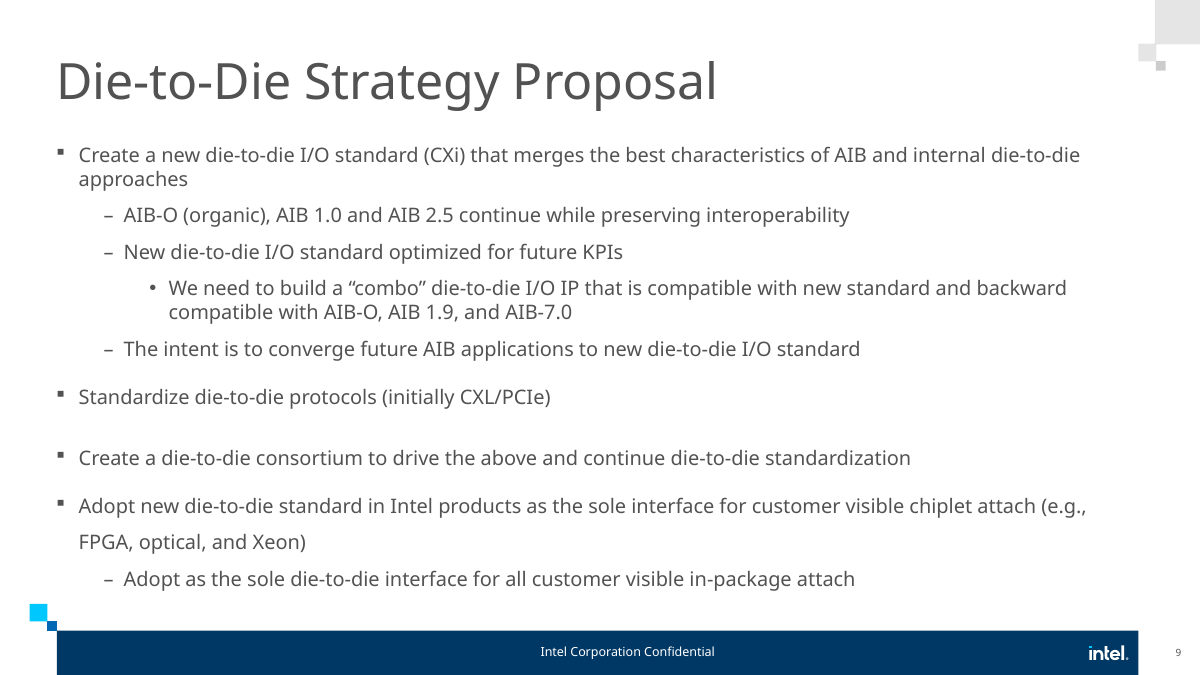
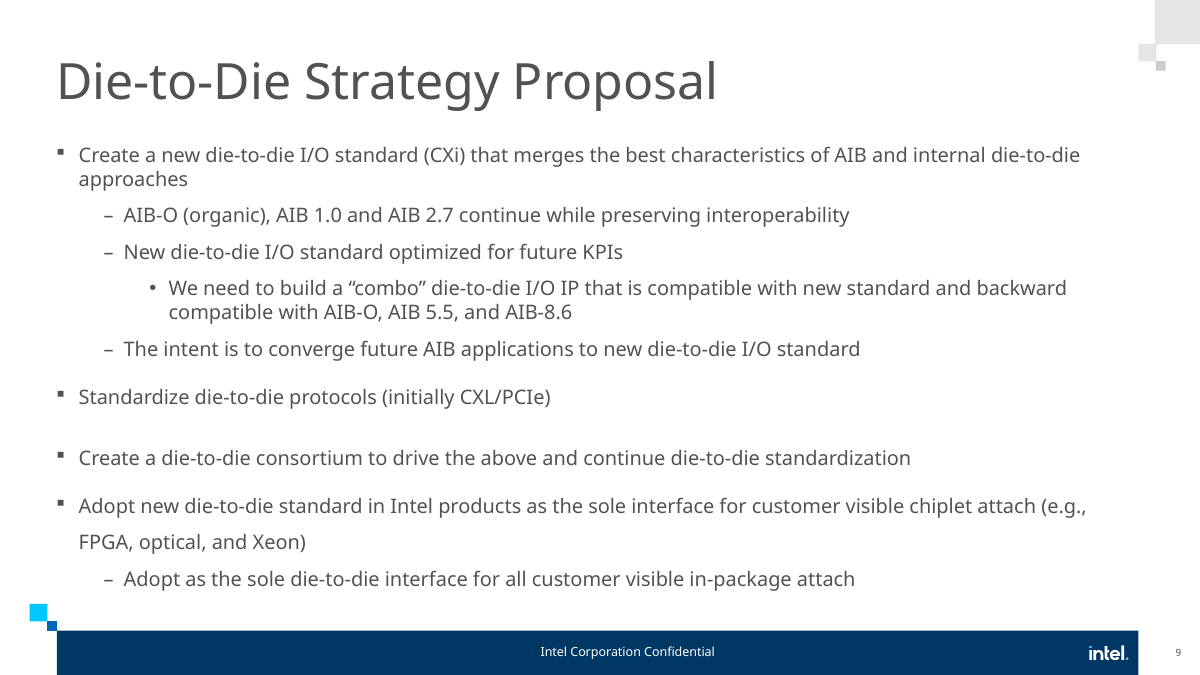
2.5: 2.5 -> 2.7 (440, 216)
1.9: 1.9 -> 5.5 (442, 313)
AIB-7.0: AIB-7.0 -> AIB-8.6 (539, 313)
